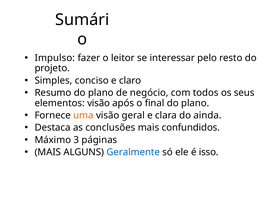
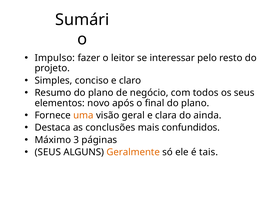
elementos visão: visão -> novo (99, 103)
MAIS: MAIS -> SEUS (48, 152)
Geralmente colour: blue -> orange (133, 152)
isso: isso -> tais (209, 152)
